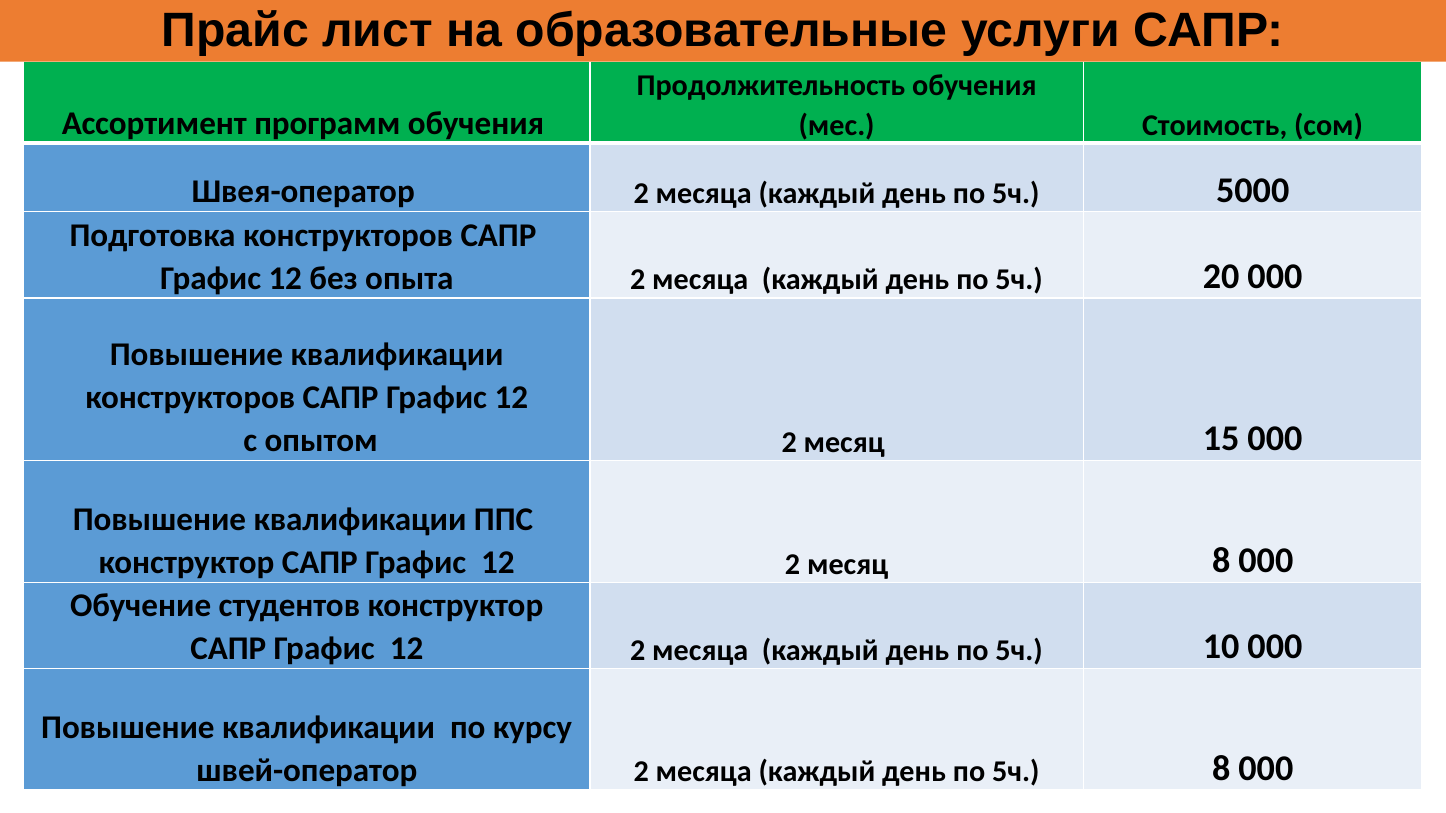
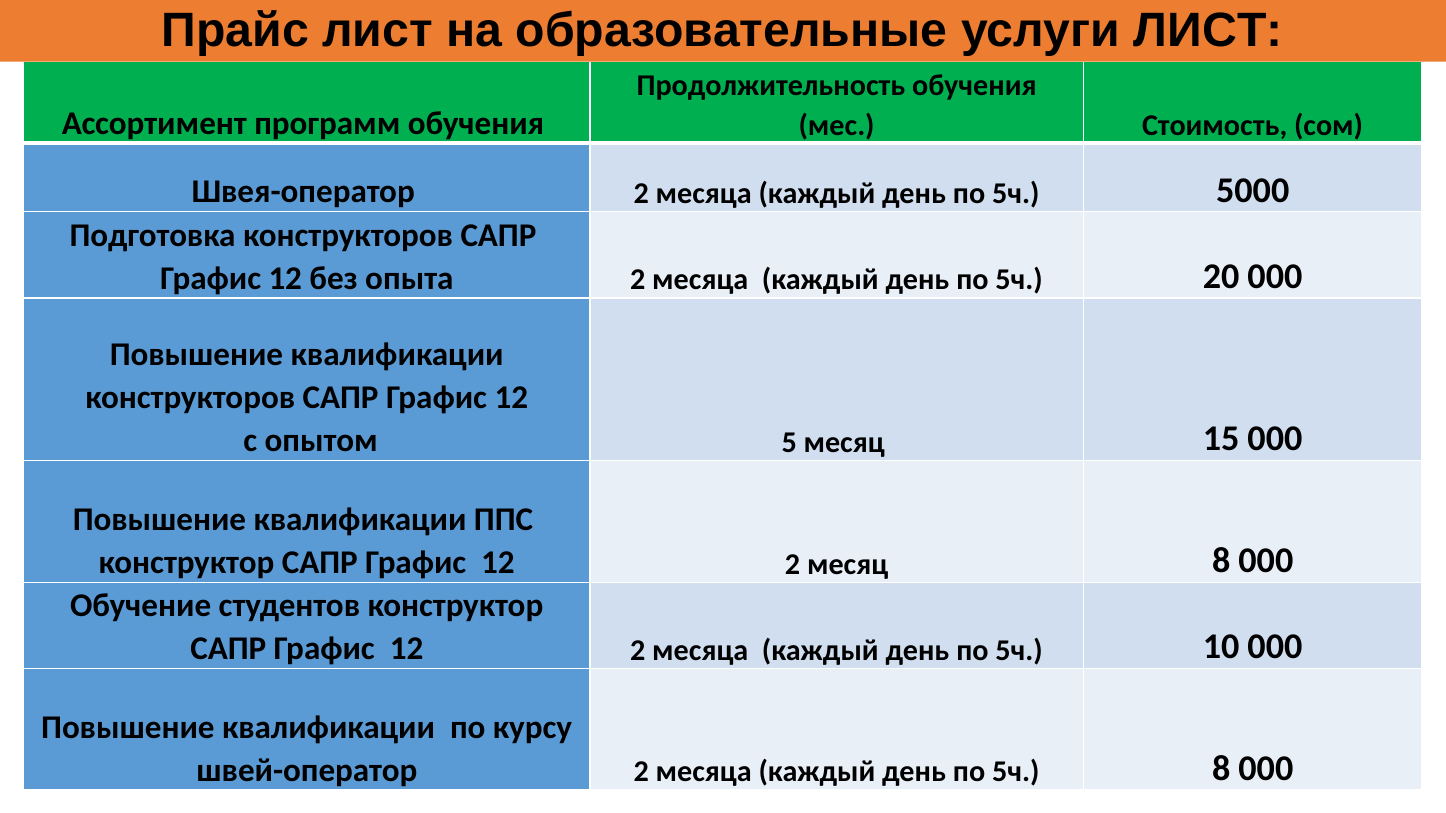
услуги САПР: САПР -> ЛИСТ (1208, 31)
опытом 2: 2 -> 5 (789, 443)
